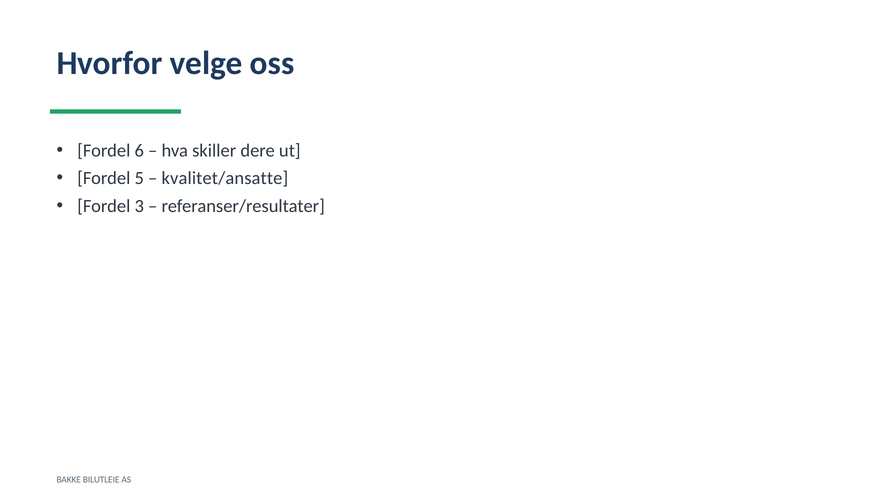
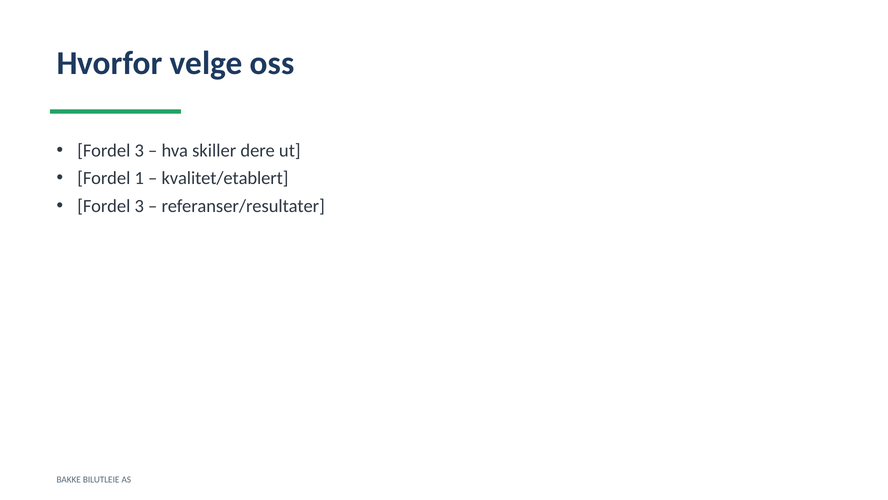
6: 6 -> 3 (139, 150)
5: 5 -> 1 (139, 178)
kvalitet/ansatte: kvalitet/ansatte -> kvalitet/etablert (225, 178)
